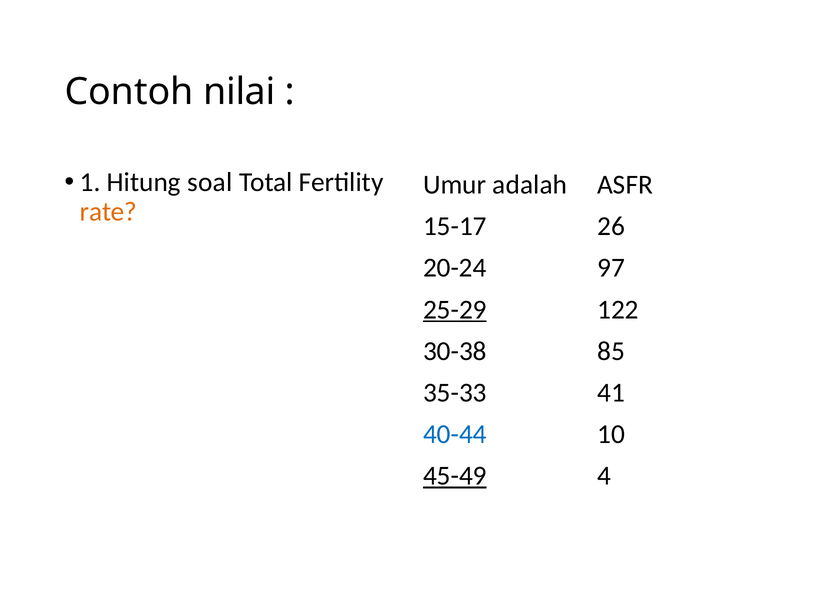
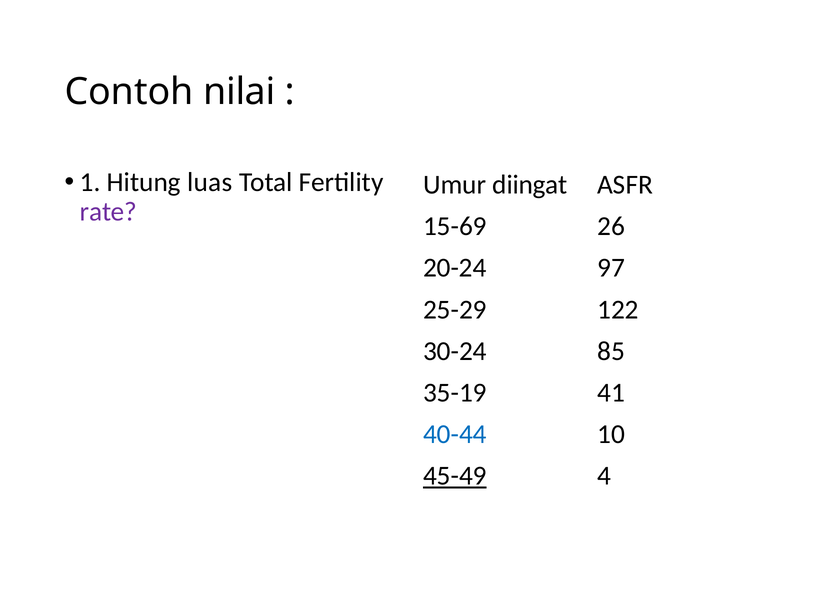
soal: soal -> luas (210, 182)
adalah: adalah -> diingat (530, 185)
rate colour: orange -> purple (108, 212)
15-17: 15-17 -> 15-69 (455, 226)
25-29 underline: present -> none (455, 309)
30-38: 30-38 -> 30-24 (455, 351)
35-33: 35-33 -> 35-19 (455, 393)
